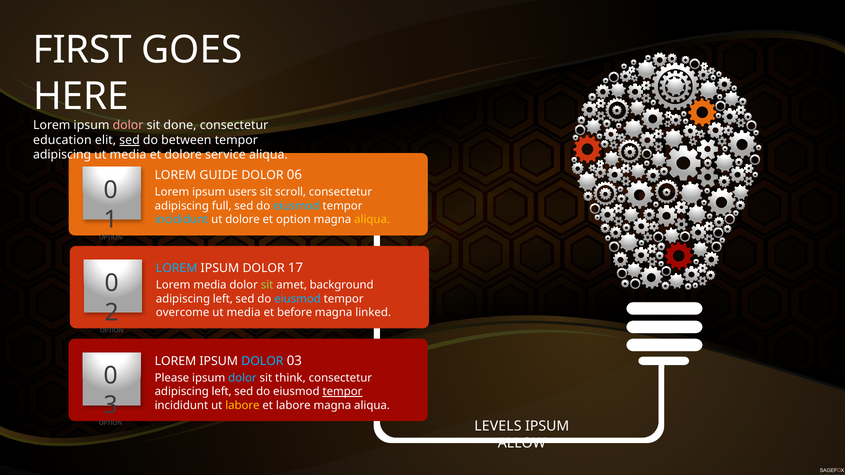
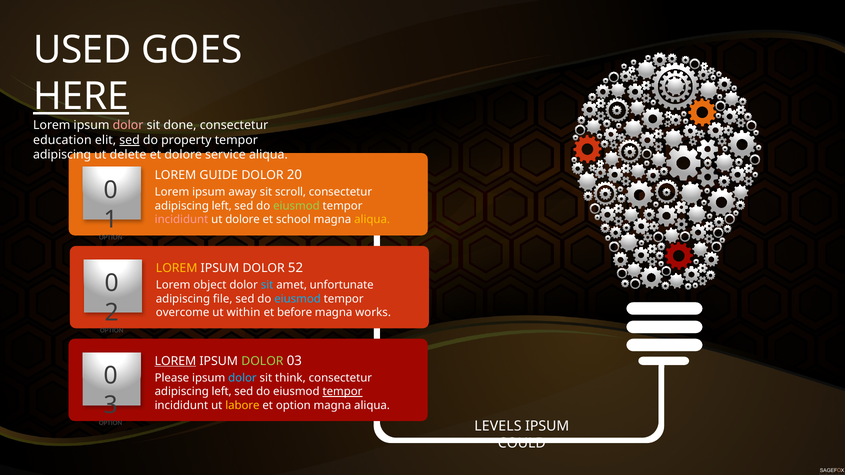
FIRST: FIRST -> USED (82, 50)
HERE underline: none -> present (81, 97)
between: between -> property (186, 140)
media: media -> delete (128, 155)
06: 06 -> 20 (294, 175)
users: users -> away (242, 192)
full: full -> left (222, 206)
eiusmod colour: light blue -> light green (296, 206)
incididunt colour: light blue -> pink (182, 220)
et option: option -> school (293, 220)
LOREM colour: light blue -> yellow (177, 268)
17: 17 -> 52 (296, 268)
Lorem media: media -> object (210, 285)
sit colour: light green -> light blue (267, 285)
background: background -> unfortunate (342, 285)
left: left -> file (223, 299)
media: media -> within (244, 313)
linked: linked -> works (373, 313)
LOREM underline: none -> present (175, 361)
DOLOR colour: light blue -> light green (262, 361)
et labore: labore -> option (293, 406)
ALLOW: ALLOW -> COULD (522, 443)
